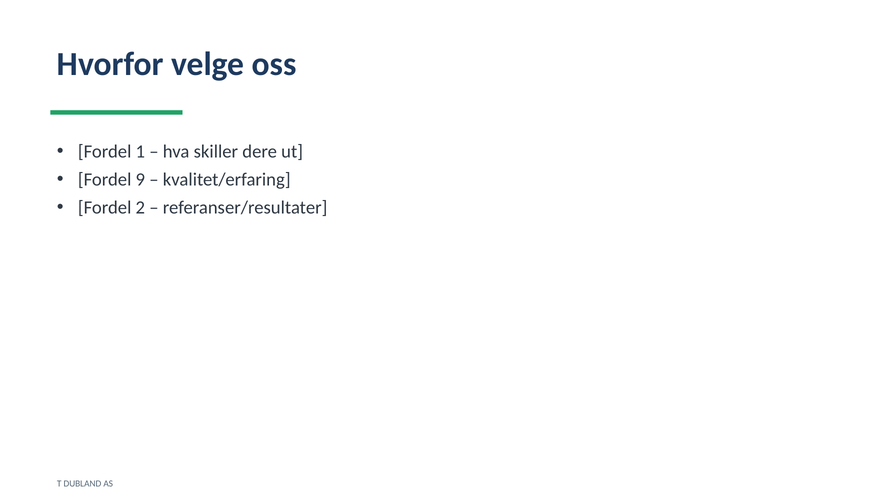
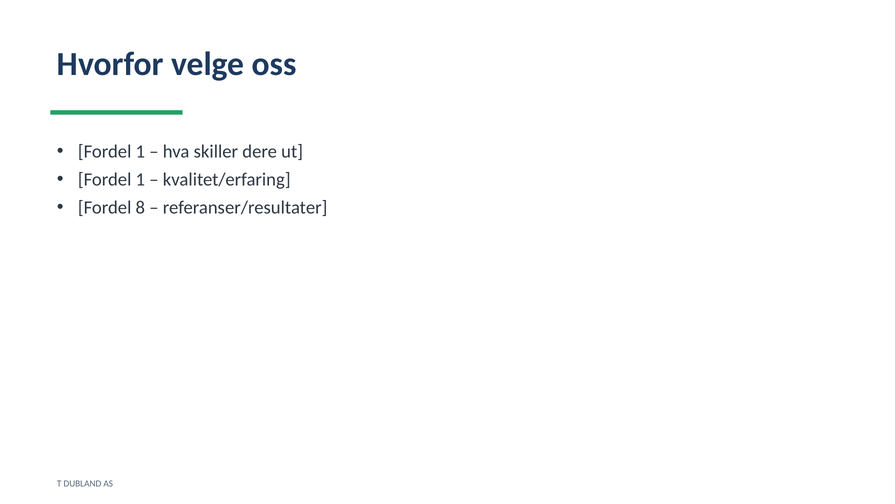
9: 9 -> 1 (140, 180)
2: 2 -> 8 (140, 208)
